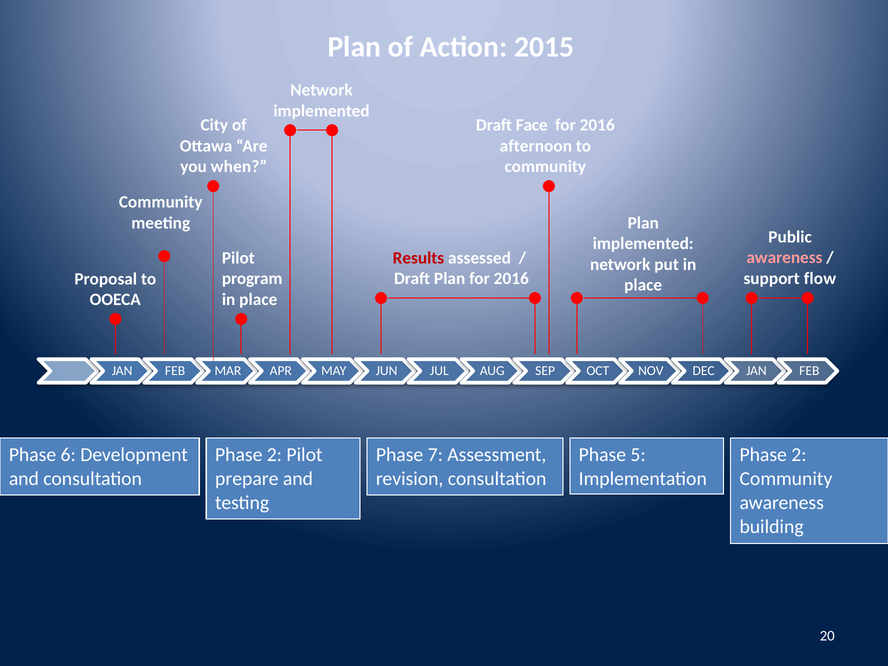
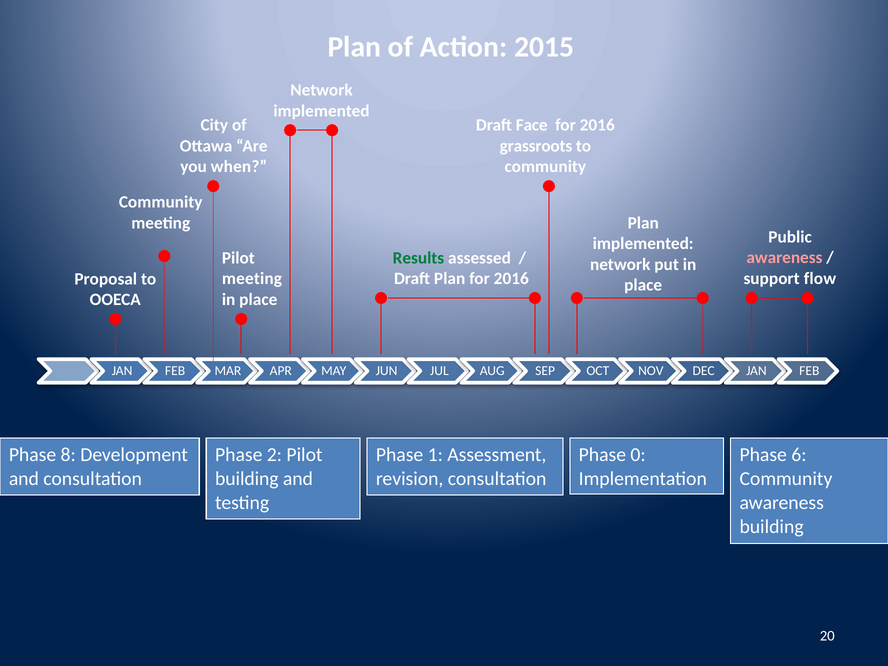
afternoon: afternoon -> grassroots (536, 146)
Results colour: red -> green (418, 258)
program: program -> meeting (252, 279)
6: 6 -> 8 (68, 455)
7: 7 -> 1 (435, 455)
5: 5 -> 0 (638, 455)
2: 2 -> 6 (799, 455)
prepare: prepare -> building (247, 479)
